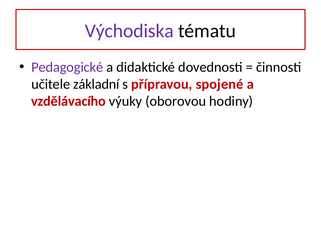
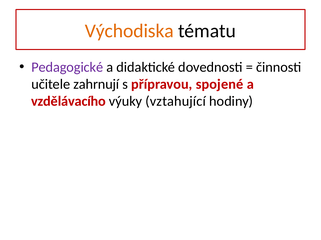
Východiska colour: purple -> orange (129, 31)
základní: základní -> zahrnují (96, 84)
oborovou: oborovou -> vztahující (176, 102)
